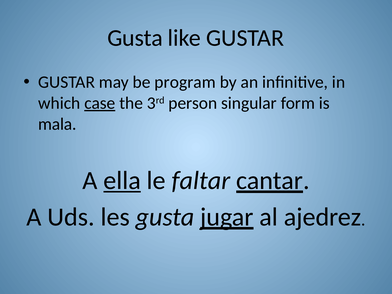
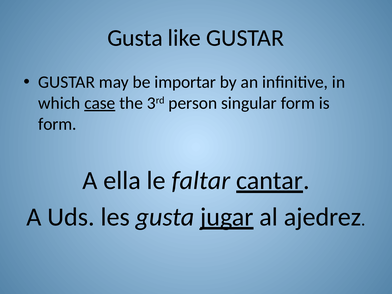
program: program -> importar (185, 82)
mala: mala -> form (57, 124)
ella underline: present -> none (122, 180)
